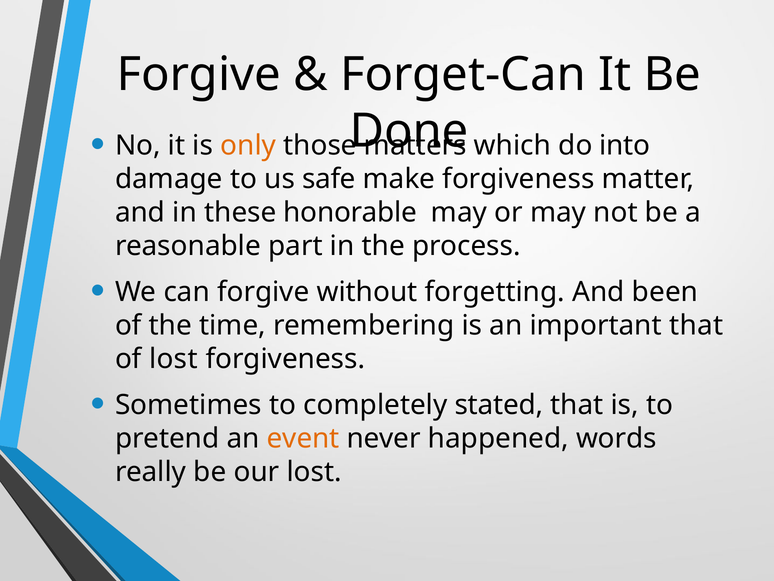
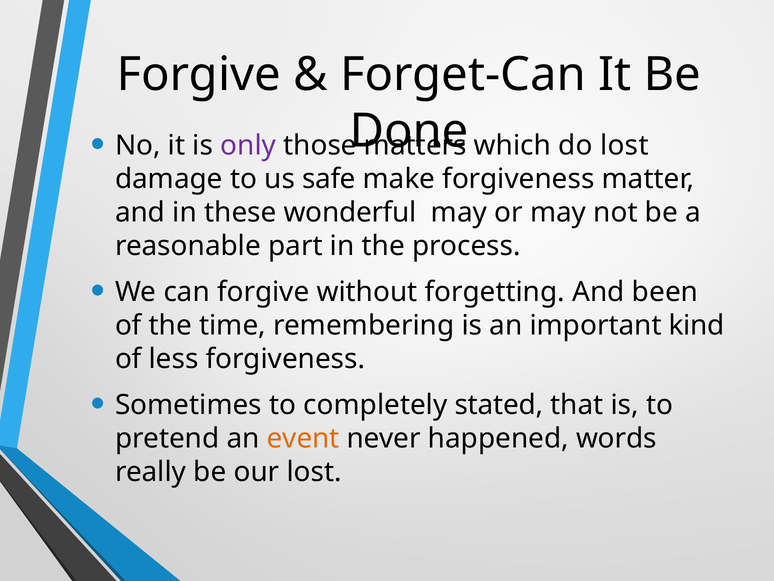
only colour: orange -> purple (248, 145)
do into: into -> lost (624, 145)
honorable: honorable -> wonderful (350, 212)
important that: that -> kind (696, 325)
of lost: lost -> less (174, 359)
